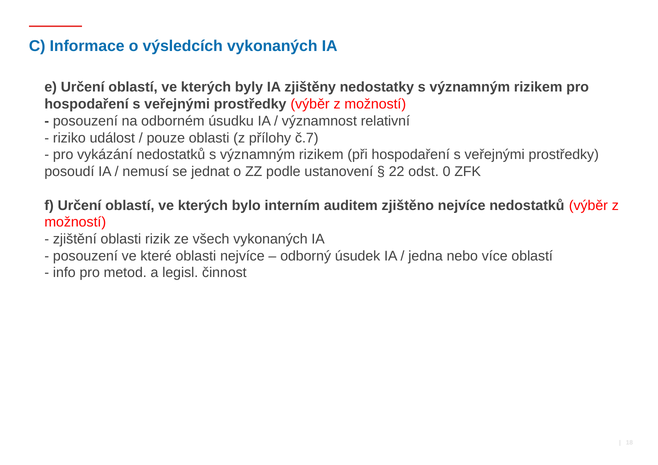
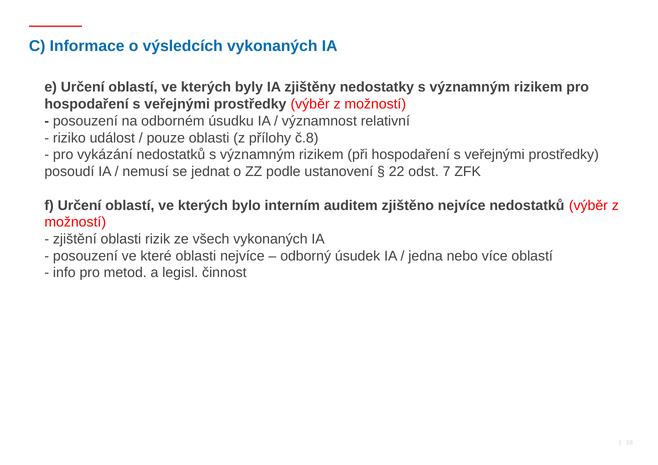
č.7: č.7 -> č.8 (307, 138)
0: 0 -> 7 (447, 172)
